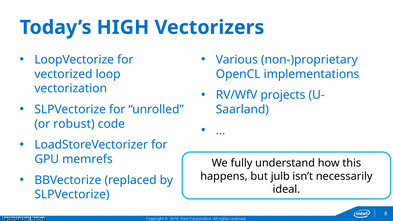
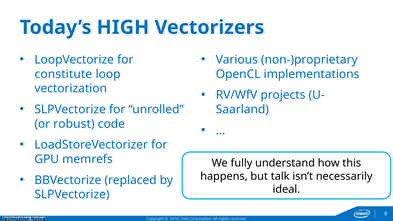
vectorized: vectorized -> constitute (63, 74)
julb: julb -> talk (280, 176)
